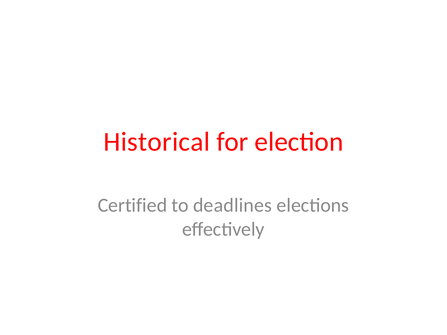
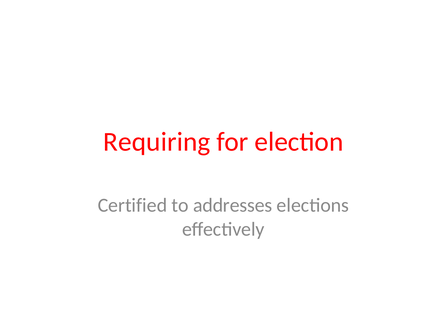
Historical: Historical -> Requiring (157, 142)
deadlines: deadlines -> addresses (233, 206)
